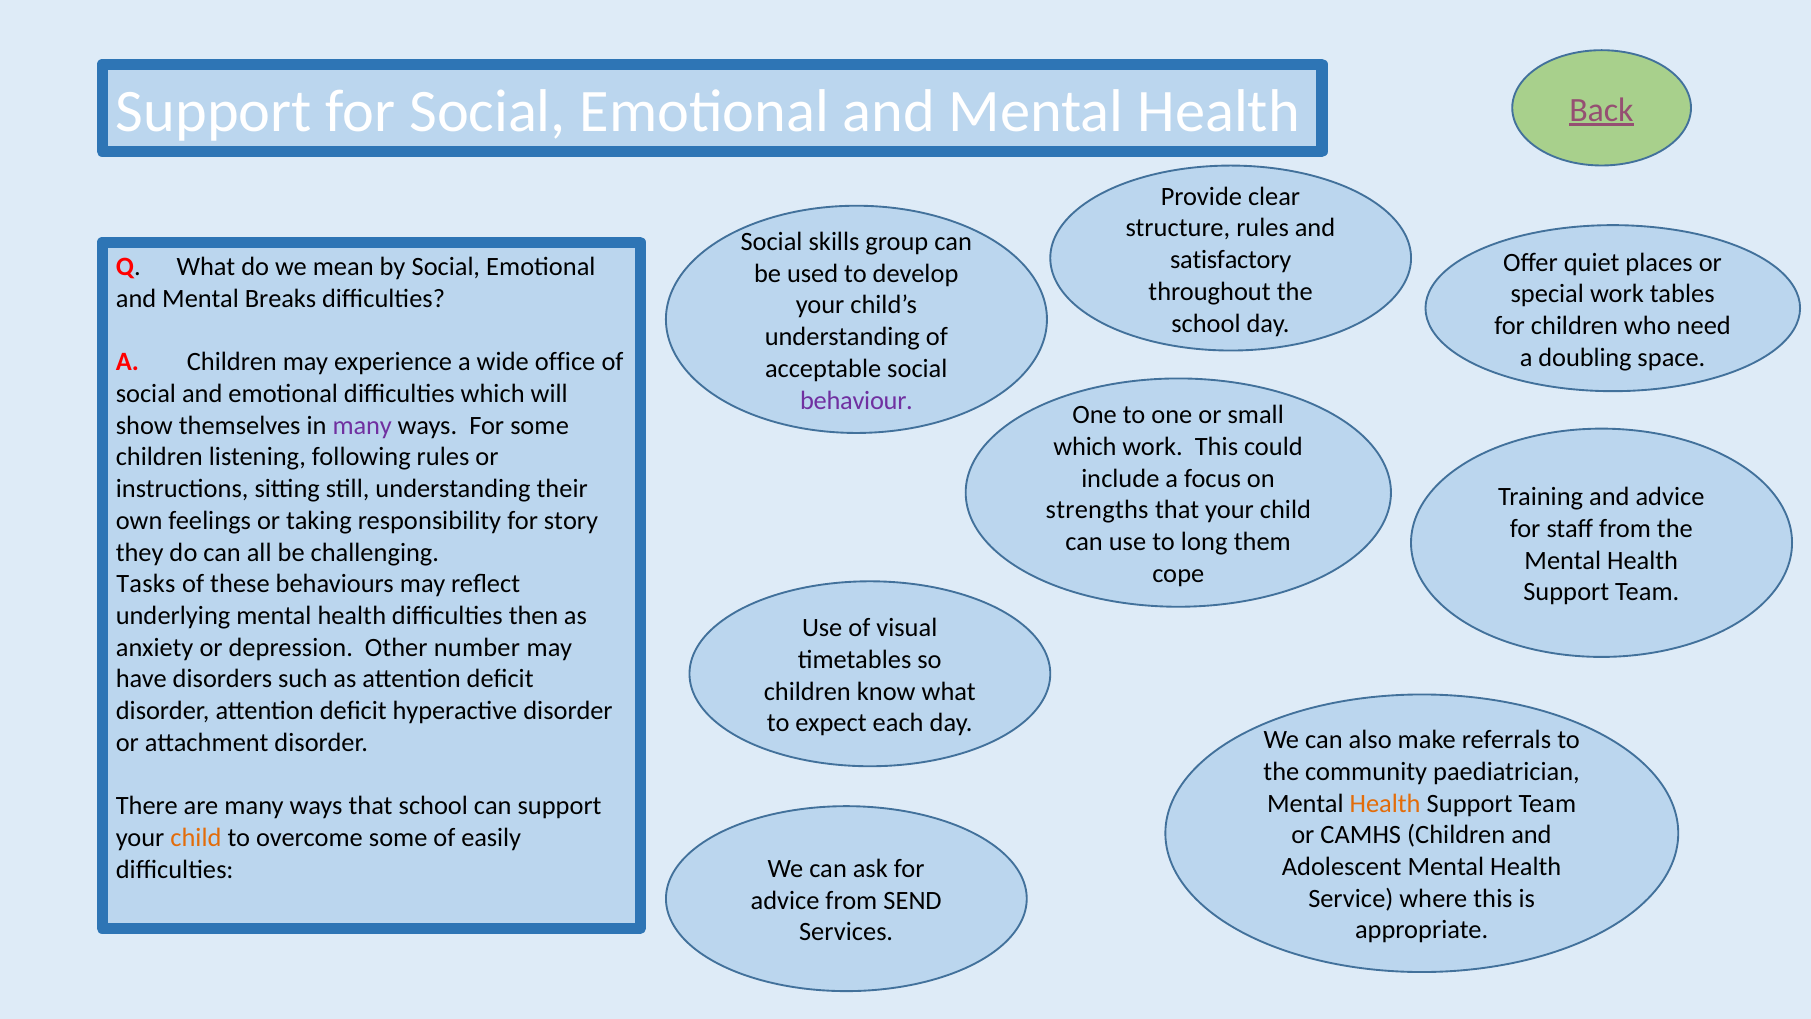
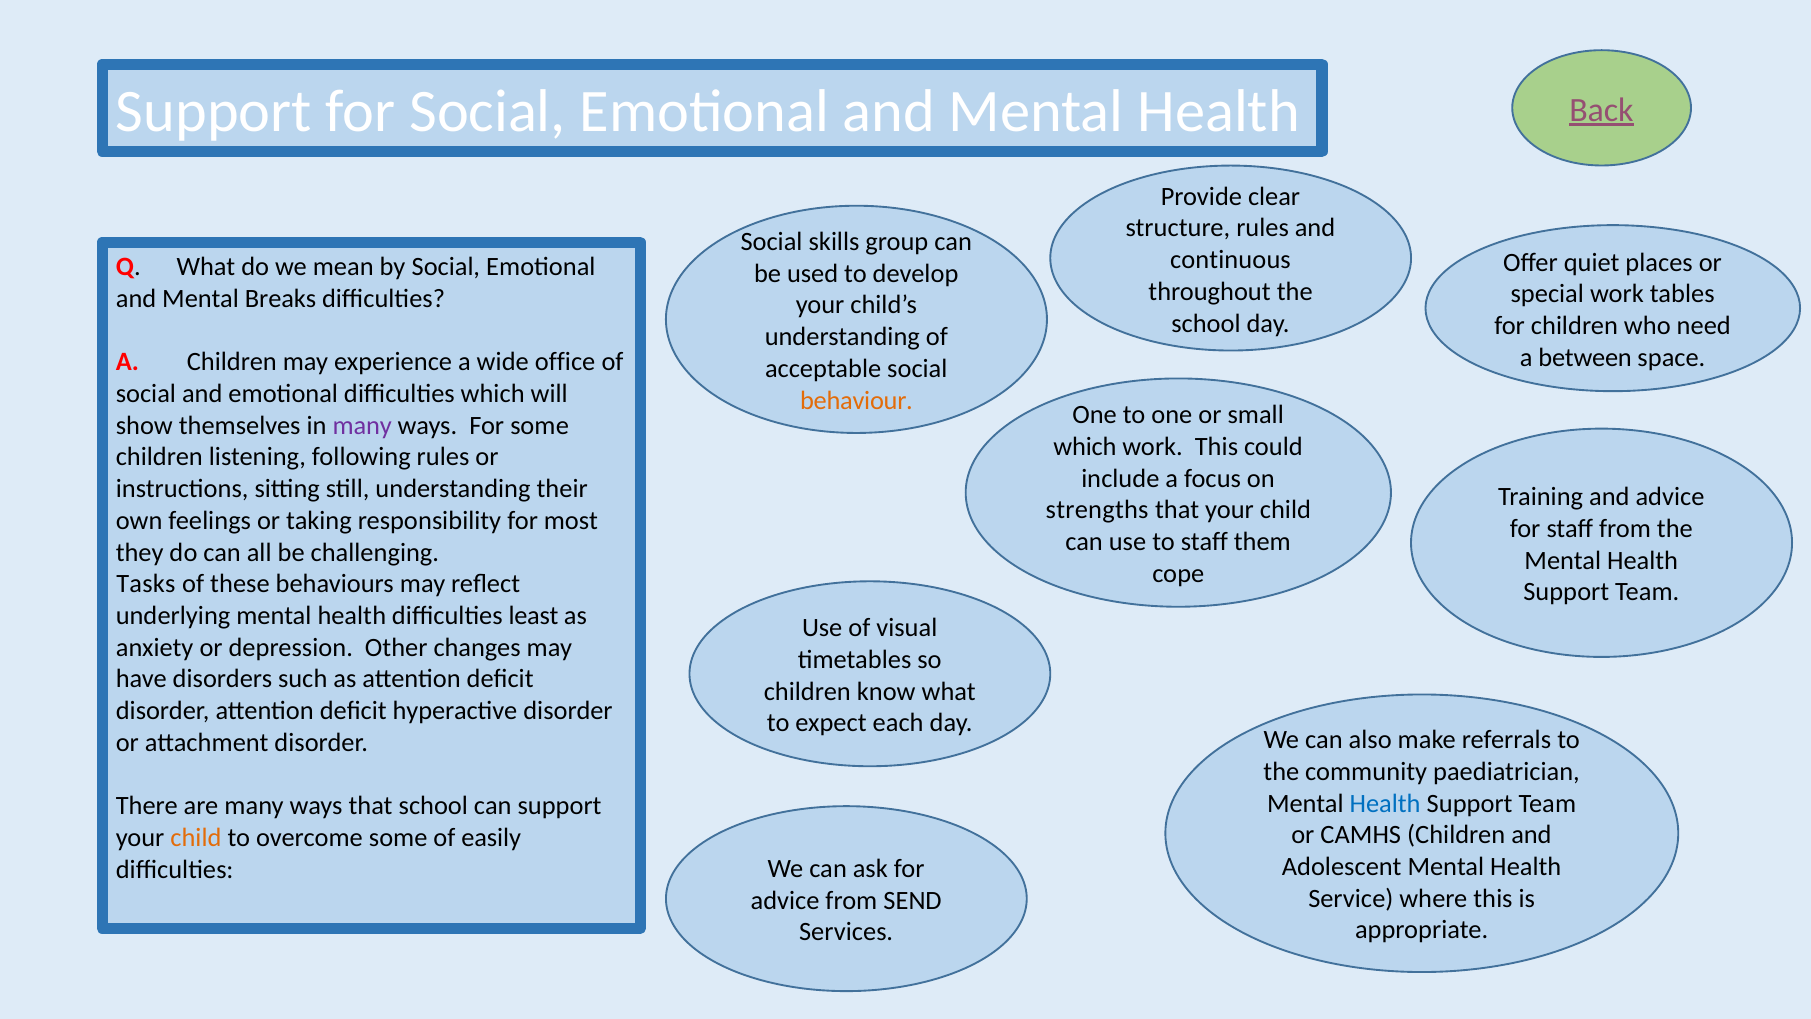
satisfactory: satisfactory -> continuous (1230, 260)
doubling: doubling -> between (1585, 357)
behaviour colour: purple -> orange (857, 400)
story: story -> most (571, 521)
to long: long -> staff (1204, 542)
then: then -> least (534, 616)
number: number -> changes (477, 647)
Health colour: orange -> blue (1385, 803)
